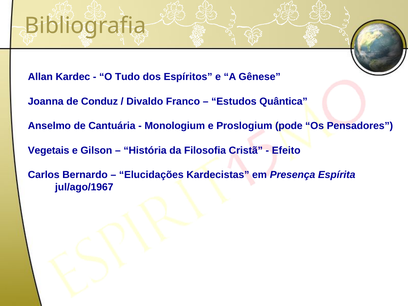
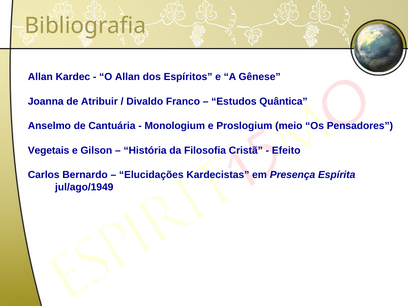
O Tudo: Tudo -> Allan (127, 77)
Conduz: Conduz -> Atribuir (99, 101)
pode: pode -> meio (289, 126)
jul/ago/1967: jul/ago/1967 -> jul/ago/1949 (84, 187)
